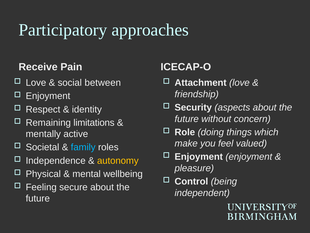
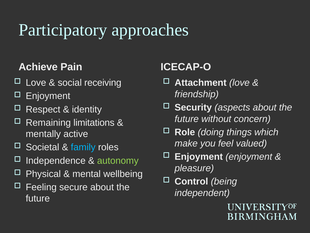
Receive: Receive -> Achieve (38, 67)
between: between -> receiving (103, 83)
autonomy colour: yellow -> light green (118, 160)
